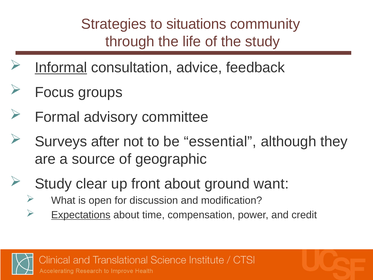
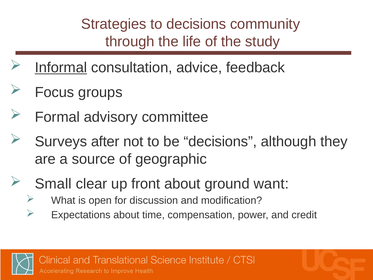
to situations: situations -> decisions (196, 24)
be essential: essential -> decisions (220, 142)
Study: Study -> Small (53, 184)
Expectations underline: present -> none (81, 215)
